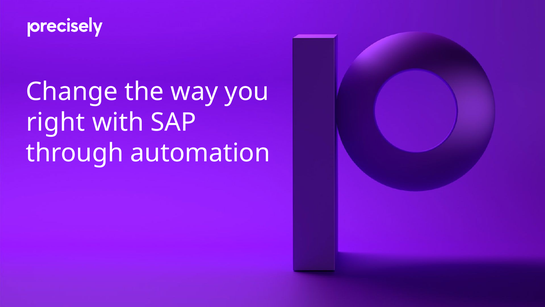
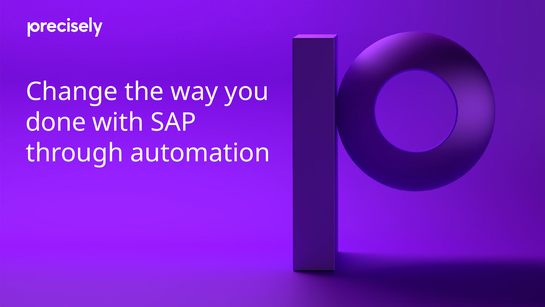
right: right -> done (56, 122)
